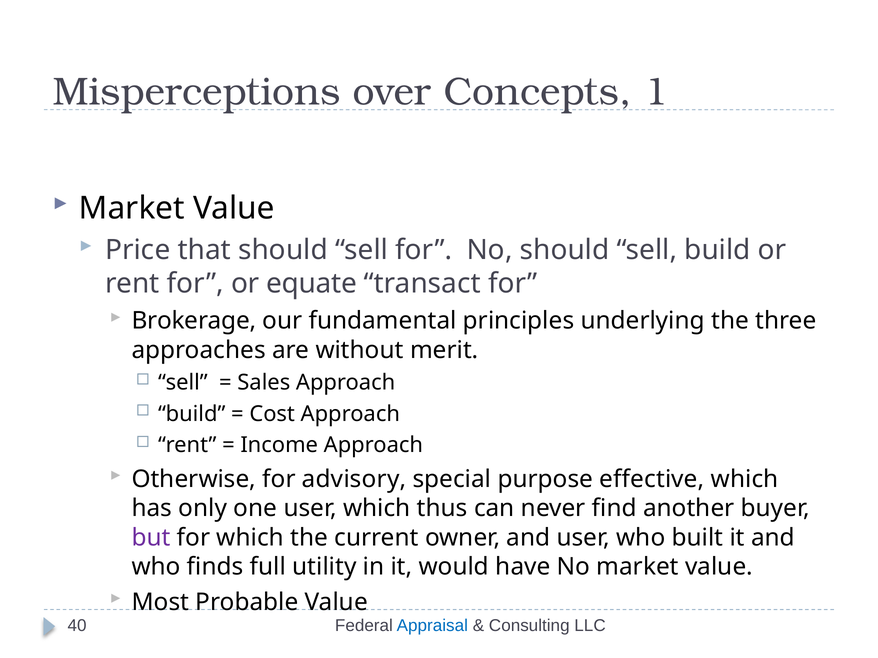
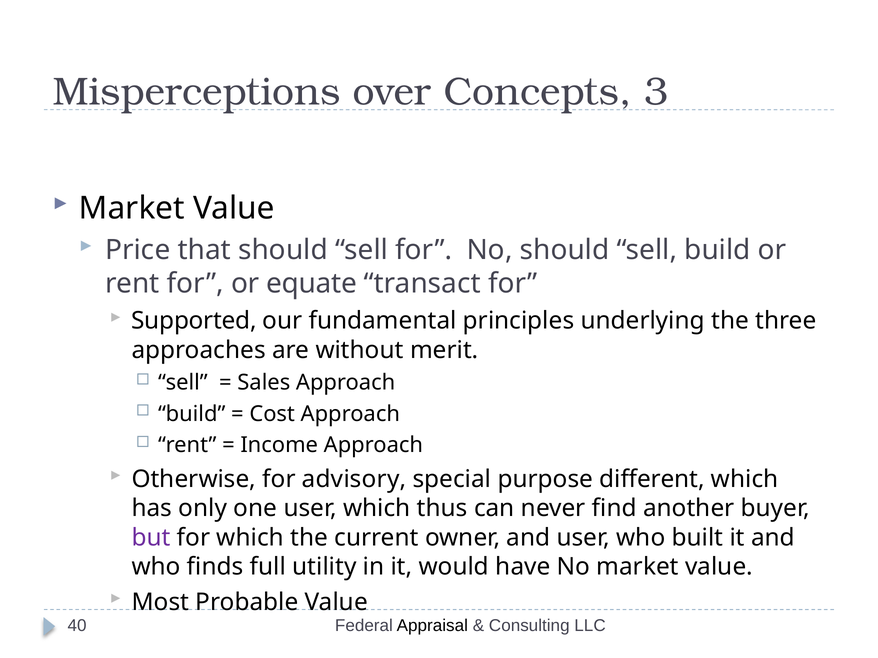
1: 1 -> 3 (656, 92)
Brokerage: Brokerage -> Supported (194, 321)
effective: effective -> different (652, 479)
Appraisal colour: blue -> black (432, 626)
